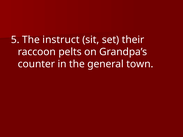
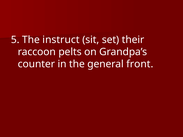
town: town -> front (140, 64)
